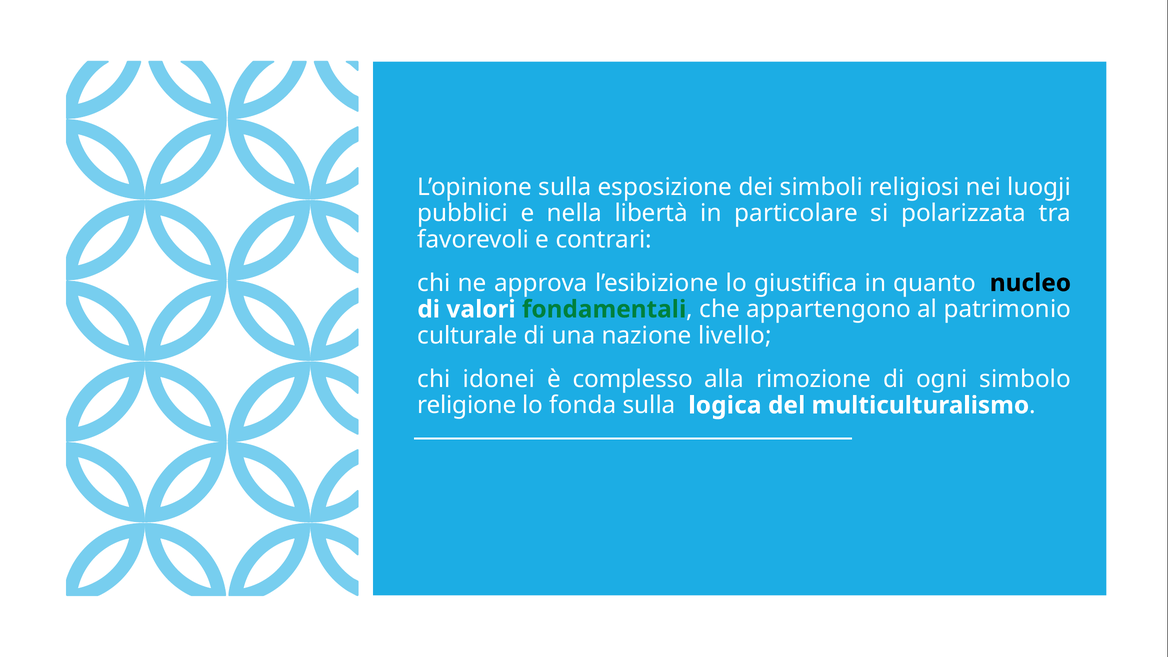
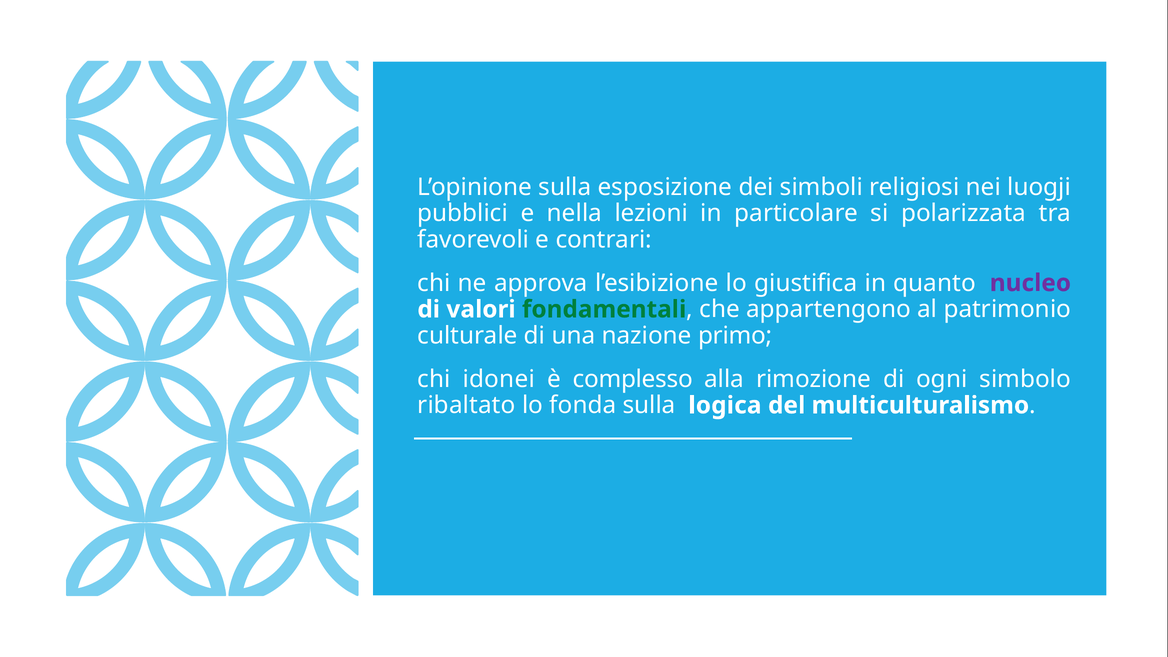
libertà: libertà -> lezioni (651, 213)
nucleo colour: black -> purple (1030, 283)
livello: livello -> primo (735, 336)
religione: religione -> ribaltato (466, 405)
